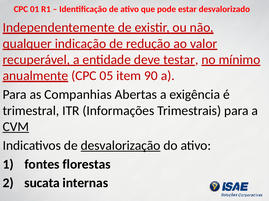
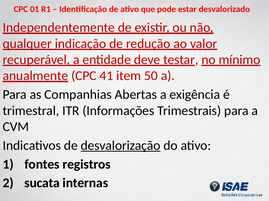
05: 05 -> 41 (106, 76)
90: 90 -> 50 (151, 76)
CVM underline: present -> none (16, 127)
florestas: florestas -> registros (87, 165)
